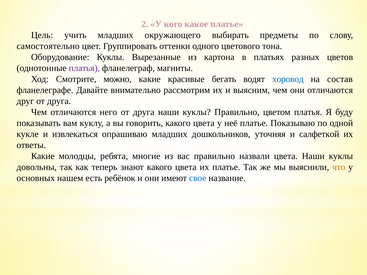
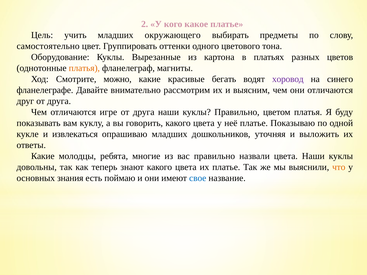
платья colour: purple -> orange (84, 68)
хоровод colour: blue -> purple (288, 79)
состав: состав -> синего (340, 79)
него: него -> игре (108, 112)
салфеткой: салфеткой -> выложить (319, 134)
нашем: нашем -> знания (70, 178)
ребёнок: ребёнок -> поймаю (120, 178)
